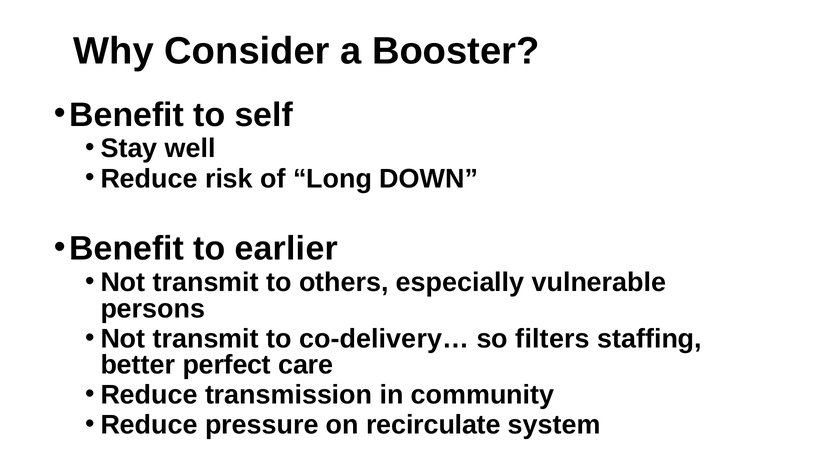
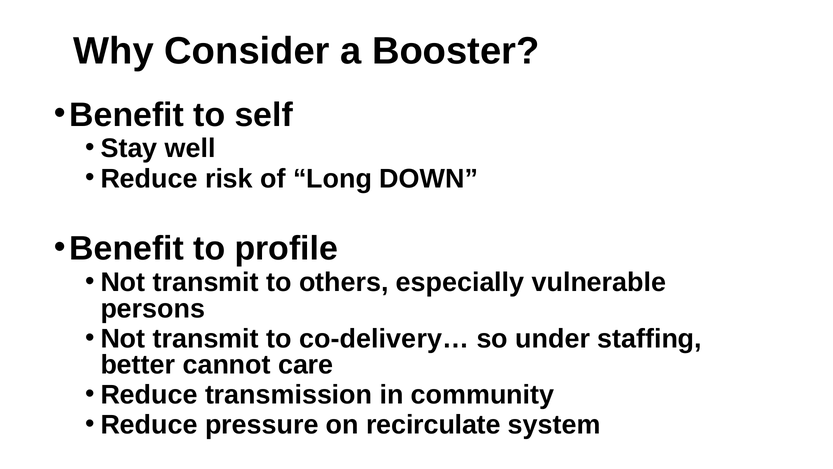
earlier: earlier -> profile (286, 249)
filters: filters -> under (553, 338)
perfect: perfect -> cannot (227, 365)
